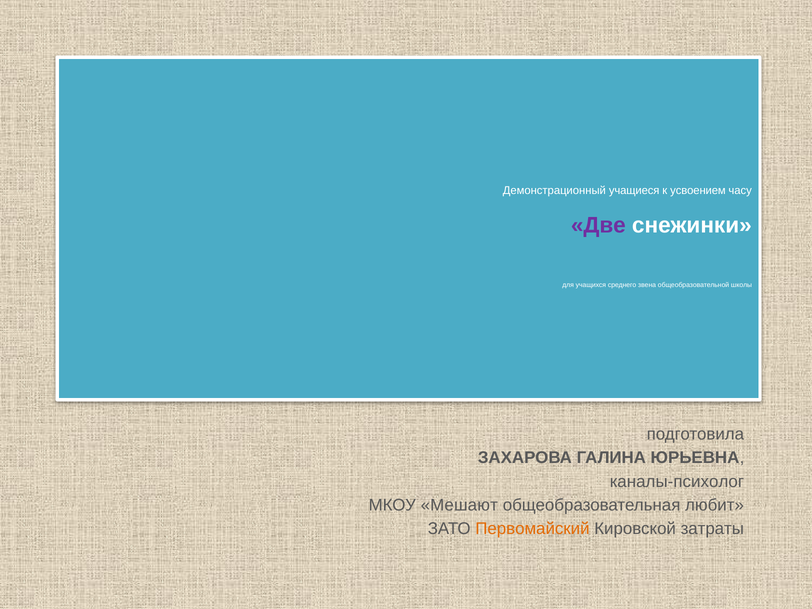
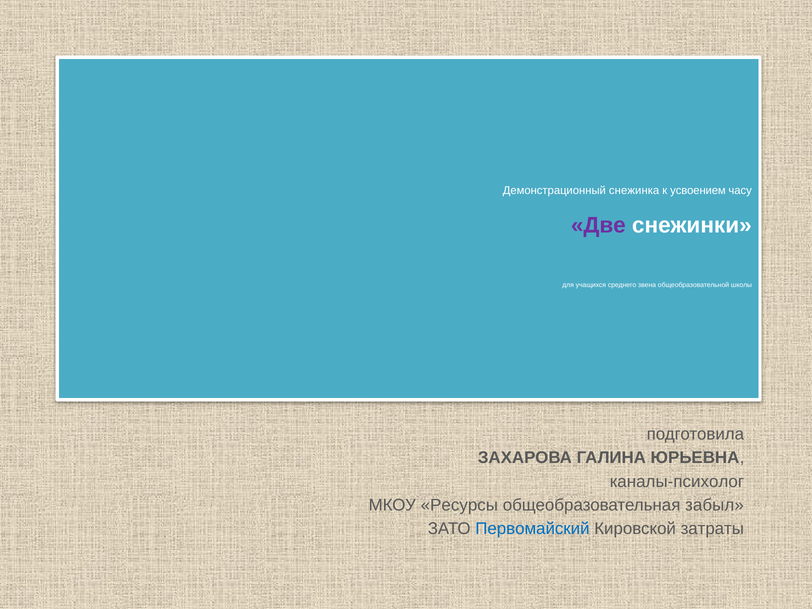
учащиеся: учащиеся -> снежинка (634, 190)
Мешают: Мешают -> Ресурсы (459, 505)
любит: любит -> забыл (714, 505)
Первомайский colour: orange -> blue (532, 529)
